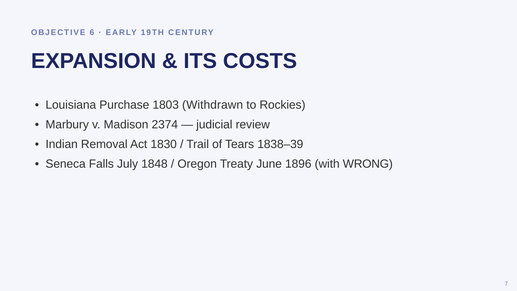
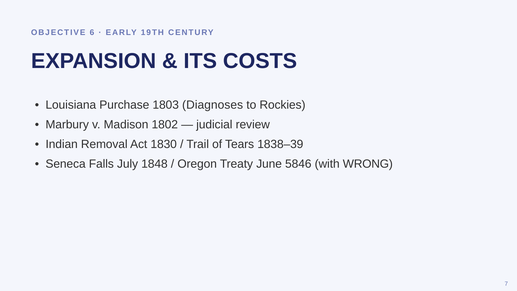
Withdrawn: Withdrawn -> Diagnoses (213, 105)
2374: 2374 -> 1802 (165, 124)
1896: 1896 -> 5846 (298, 164)
